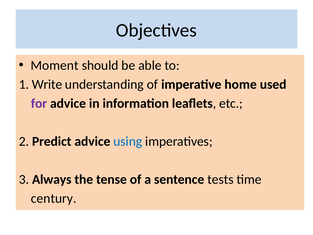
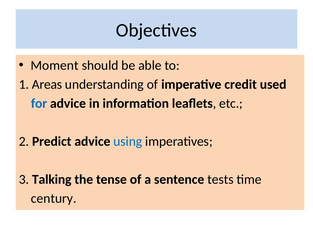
Write: Write -> Areas (47, 84)
home: home -> credit (241, 84)
for colour: purple -> blue (39, 103)
Always: Always -> Talking (52, 179)
